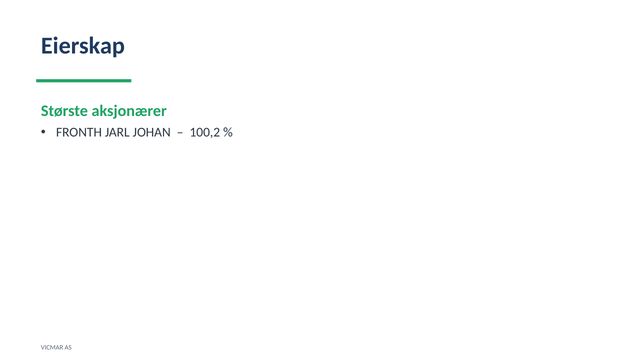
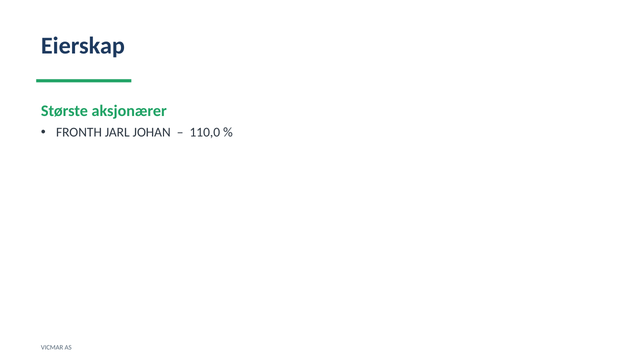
100,2: 100,2 -> 110,0 (205, 132)
